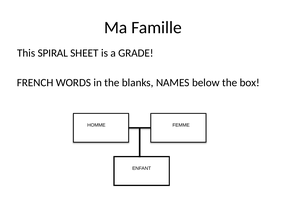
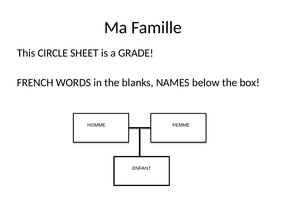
SPIRAL: SPIRAL -> CIRCLE (53, 53)
